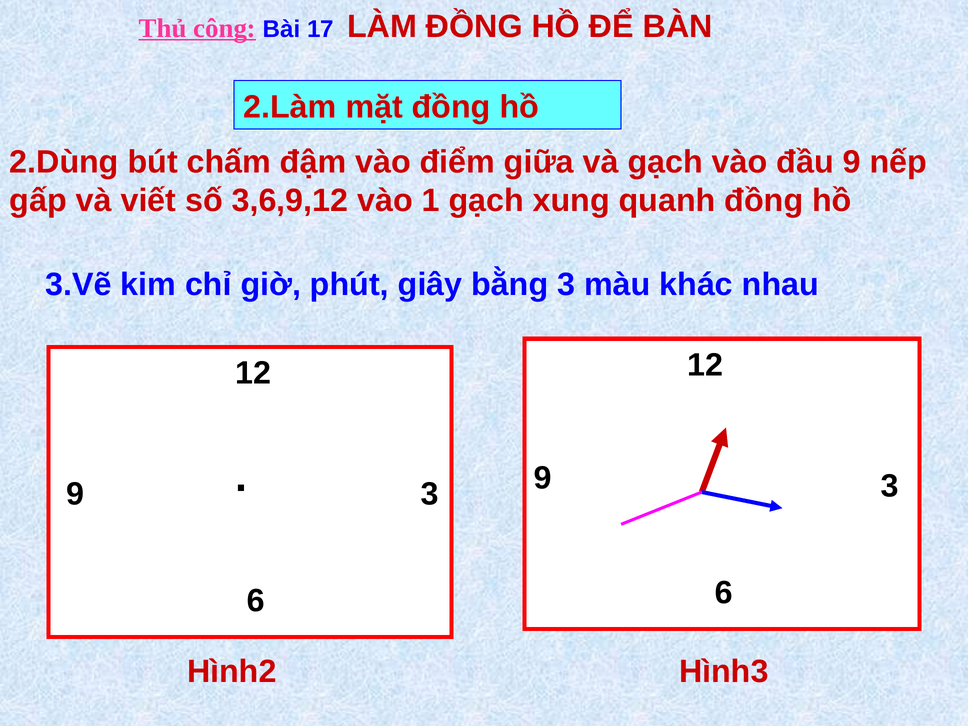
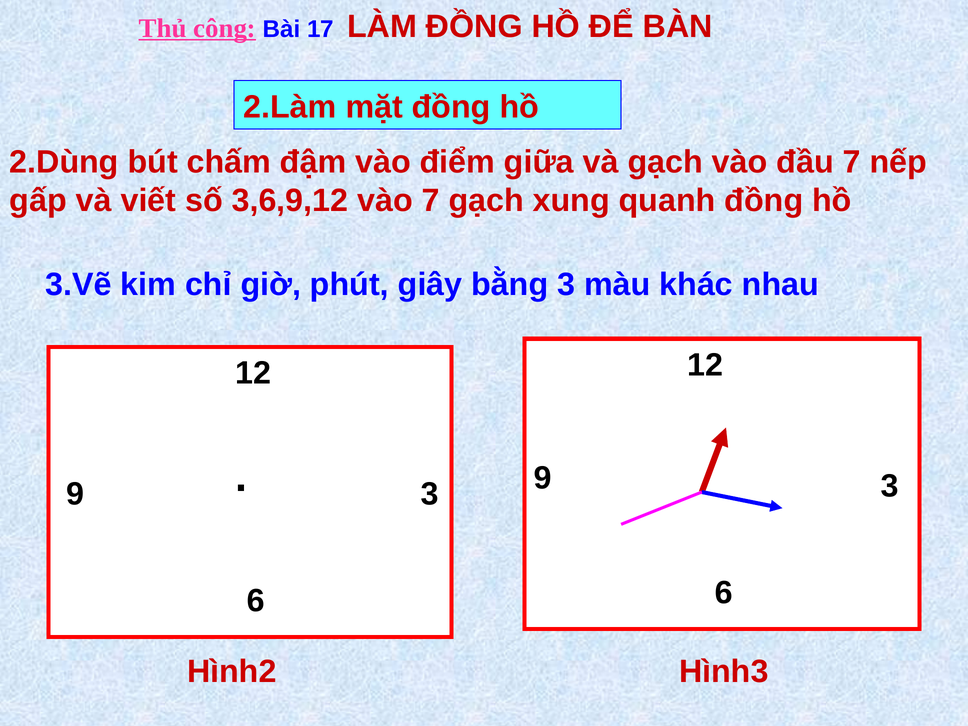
đầu 9: 9 -> 7 (852, 162)
vào 1: 1 -> 7 (431, 201)
